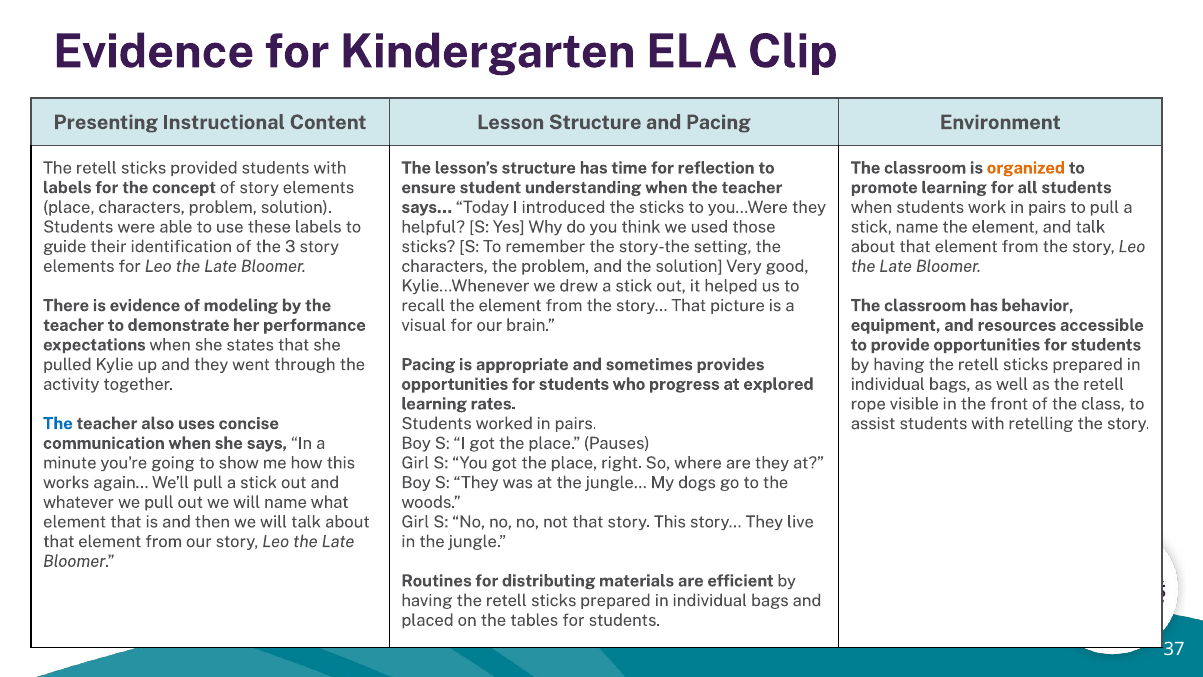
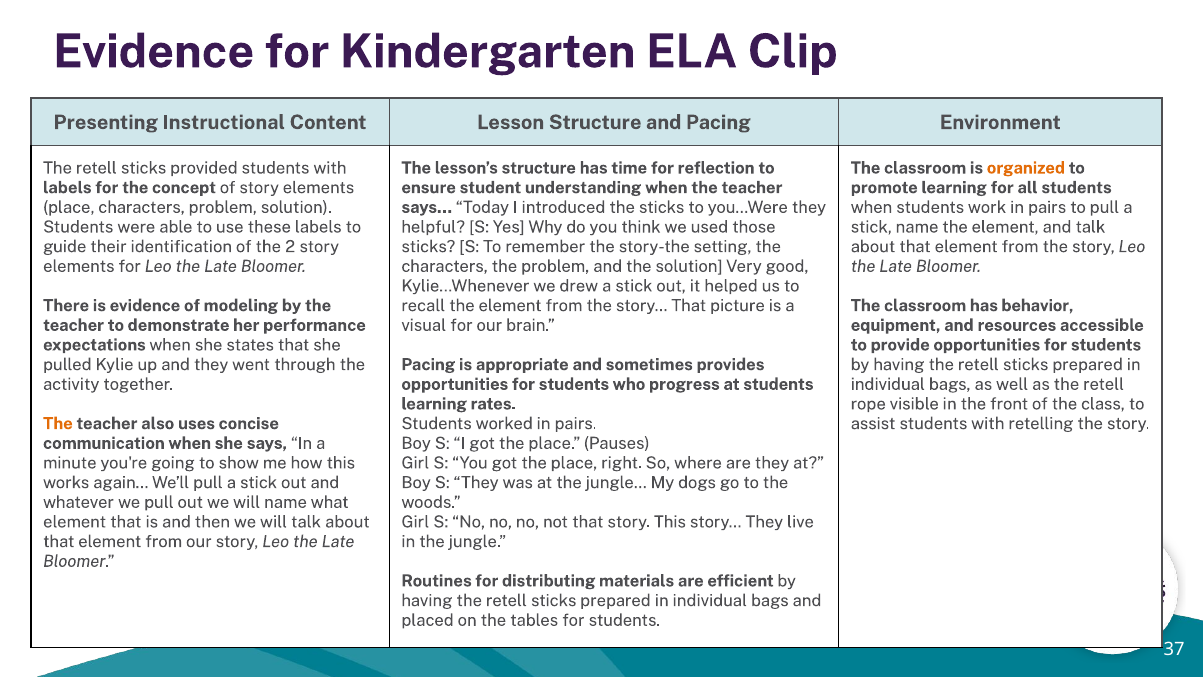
3: 3 -> 2 (290, 247)
at explored: explored -> students (778, 384)
The colour: blue -> orange (58, 423)
